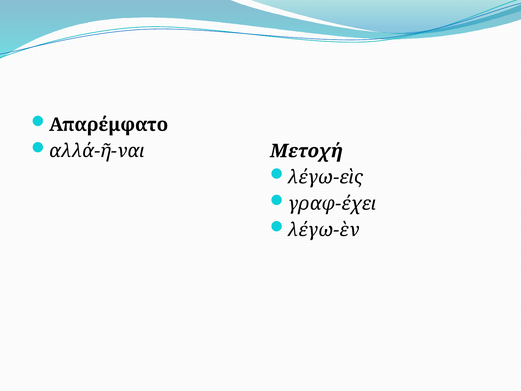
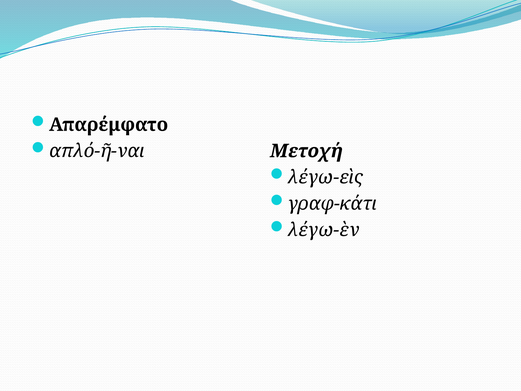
αλλά-ῆ-ναι: αλλά-ῆ-ναι -> απλό-ῆ-ναι (97, 151)
γραφ-έχει: γραφ-έχει -> γραφ-κάτι (333, 204)
